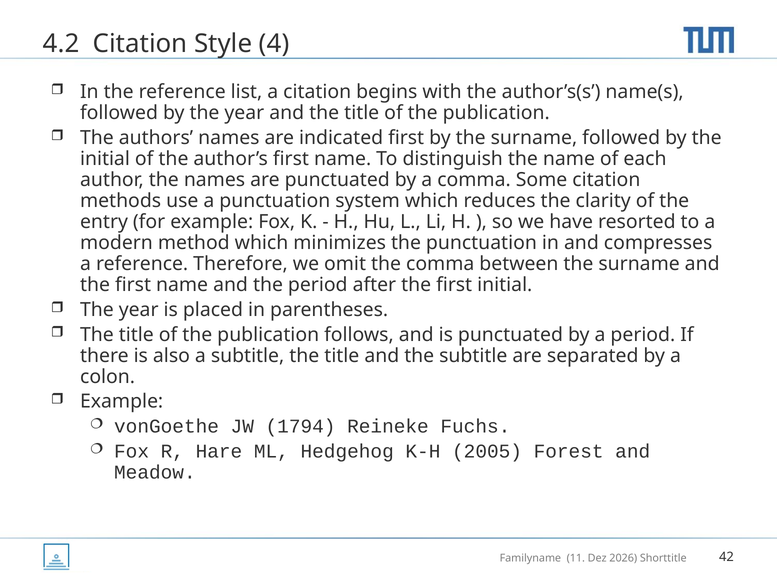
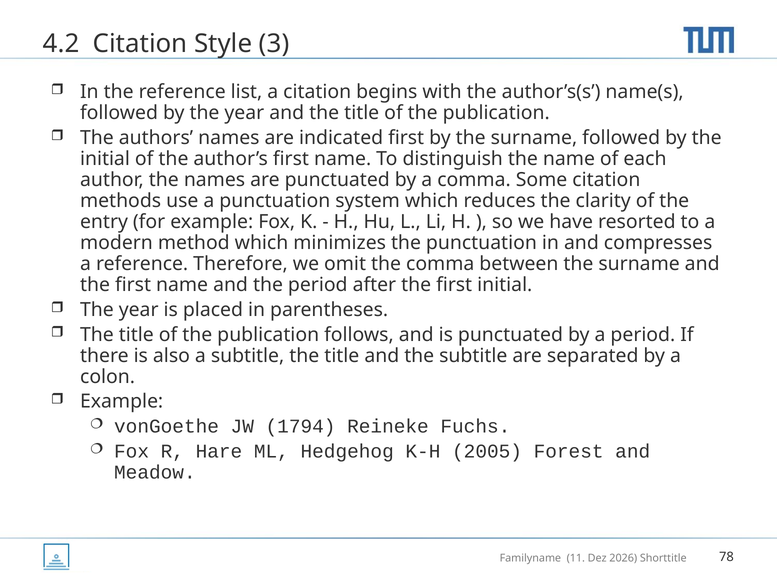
4: 4 -> 3 (274, 44)
42: 42 -> 78 (726, 557)
